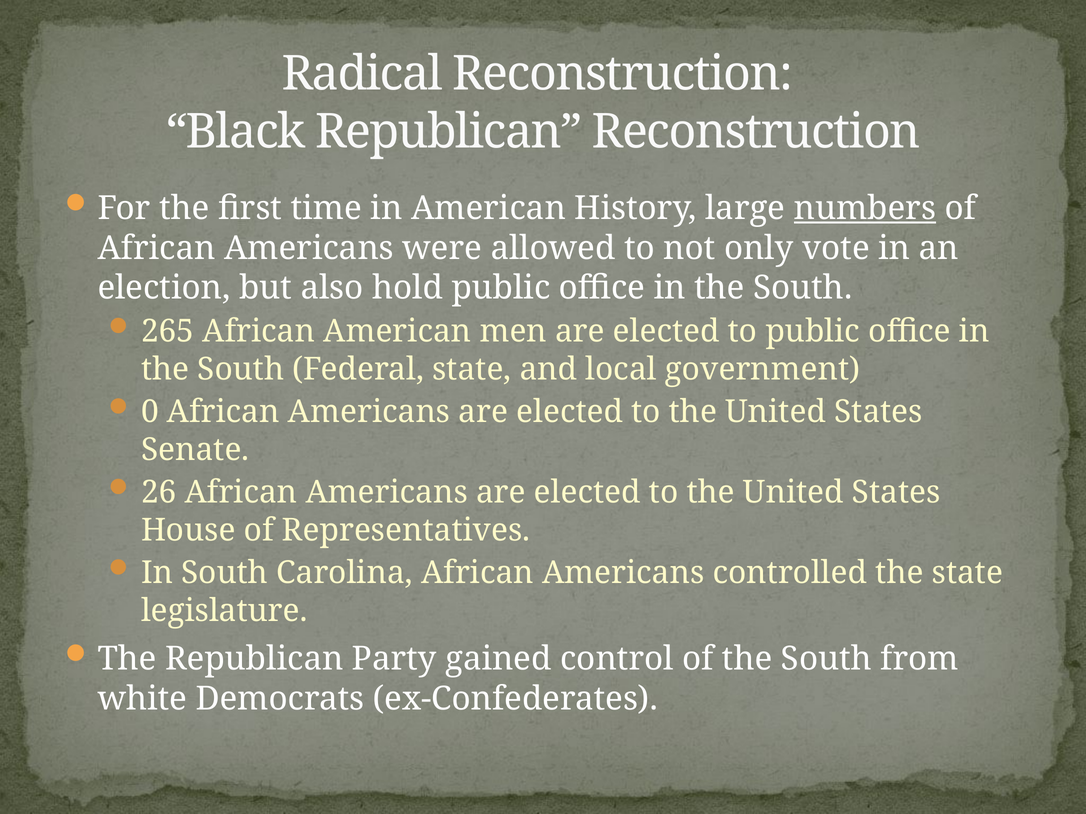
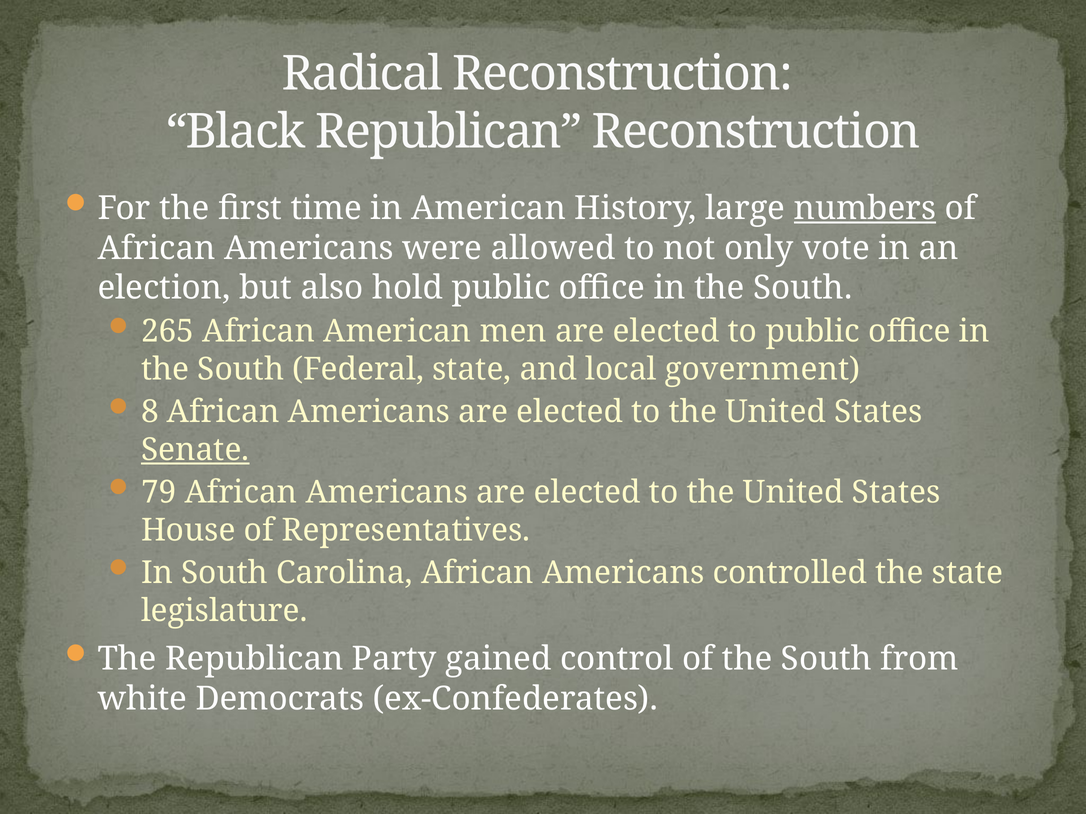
0: 0 -> 8 (150, 412)
Senate underline: none -> present (195, 450)
26: 26 -> 79 (159, 493)
